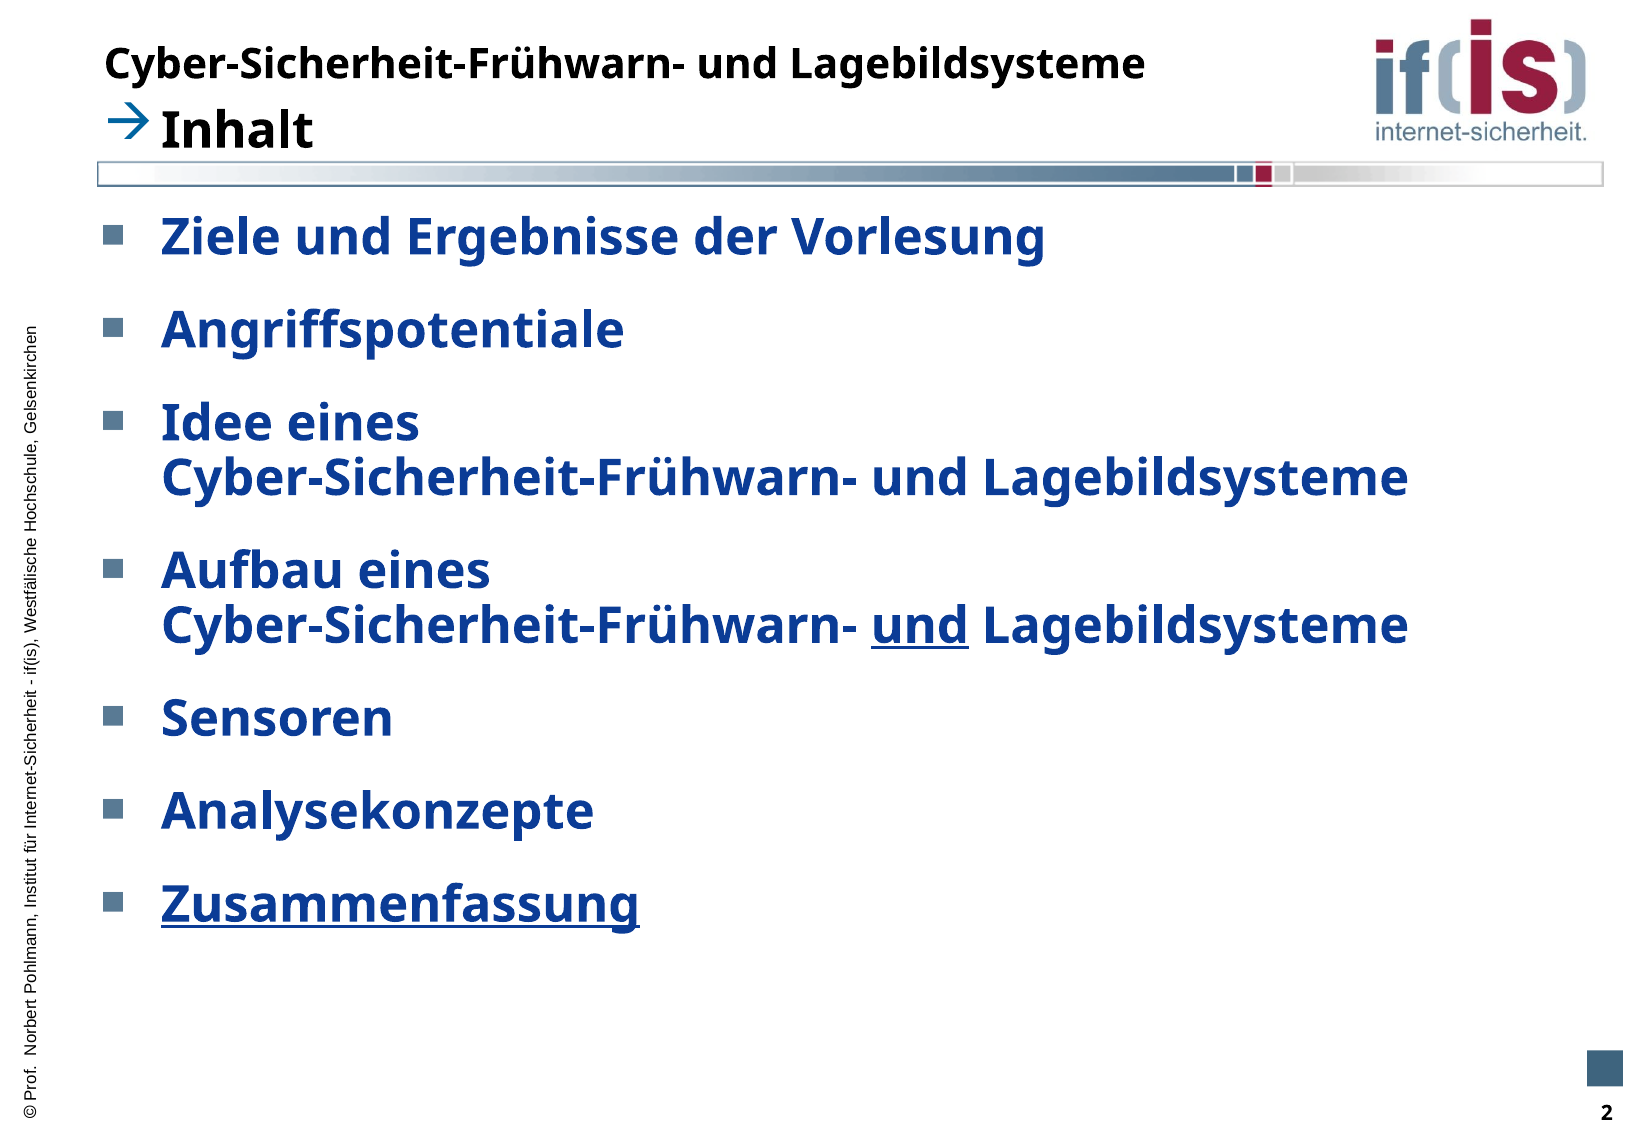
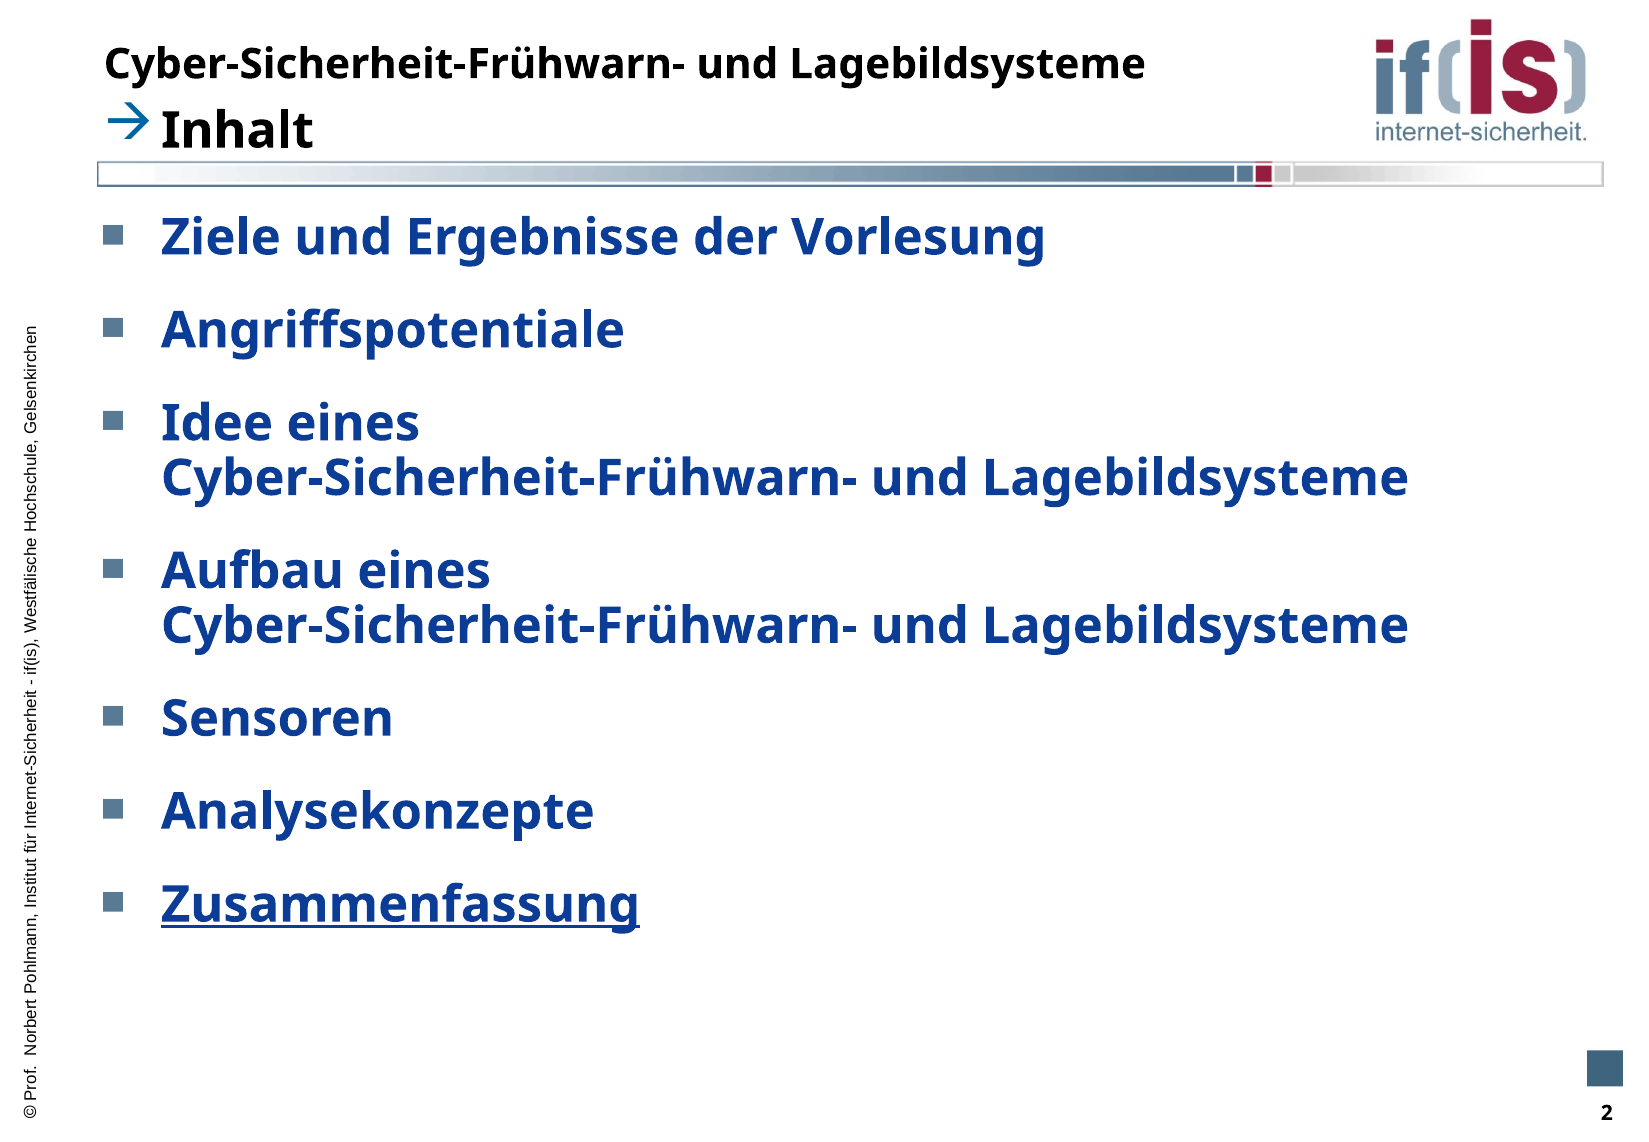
und underline: present -> none (920, 626)
